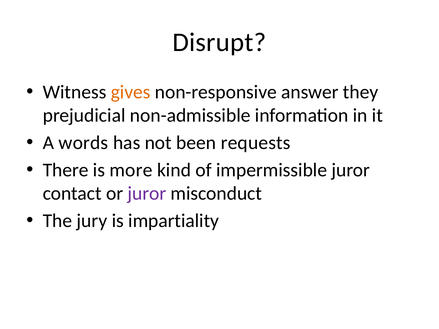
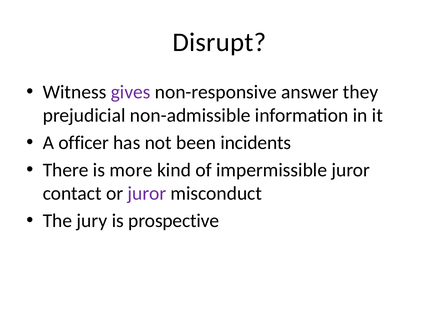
gives colour: orange -> purple (131, 92)
words: words -> officer (84, 143)
requests: requests -> incidents (256, 143)
impartiality: impartiality -> prospective (174, 221)
